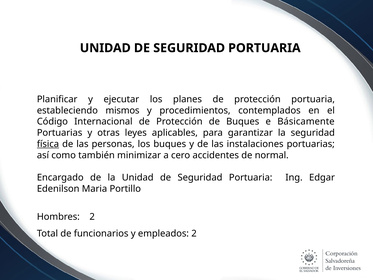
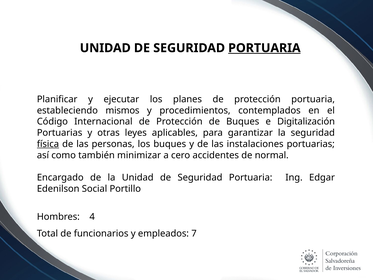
PORTUARIA underline: none -> present (264, 48)
Básicamente: Básicamente -> Digitalización (306, 122)
Maria: Maria -> Social (95, 189)
Hombres 2: 2 -> 4 (92, 217)
empleados 2: 2 -> 7 (194, 233)
